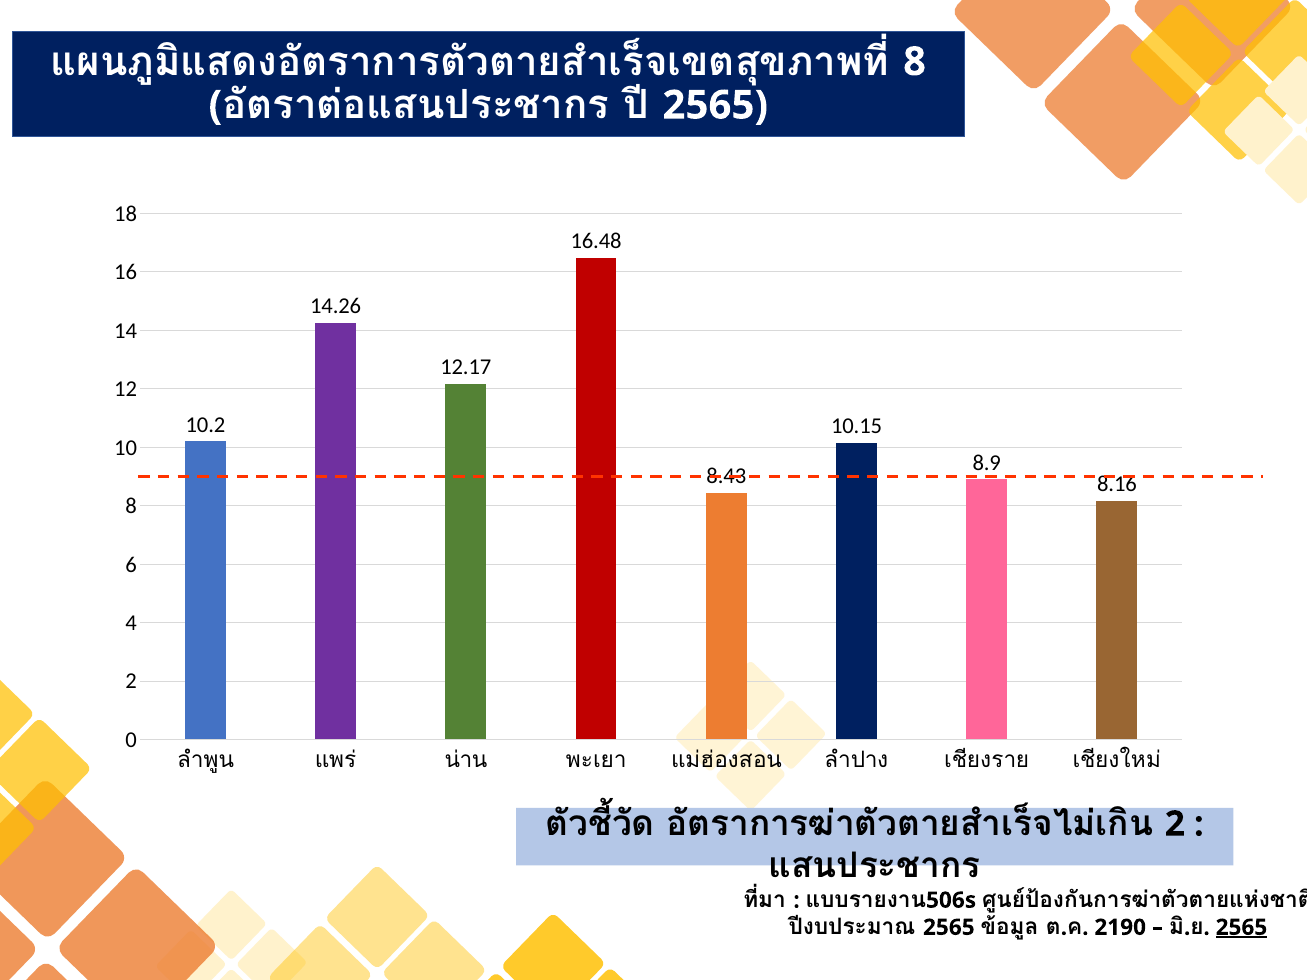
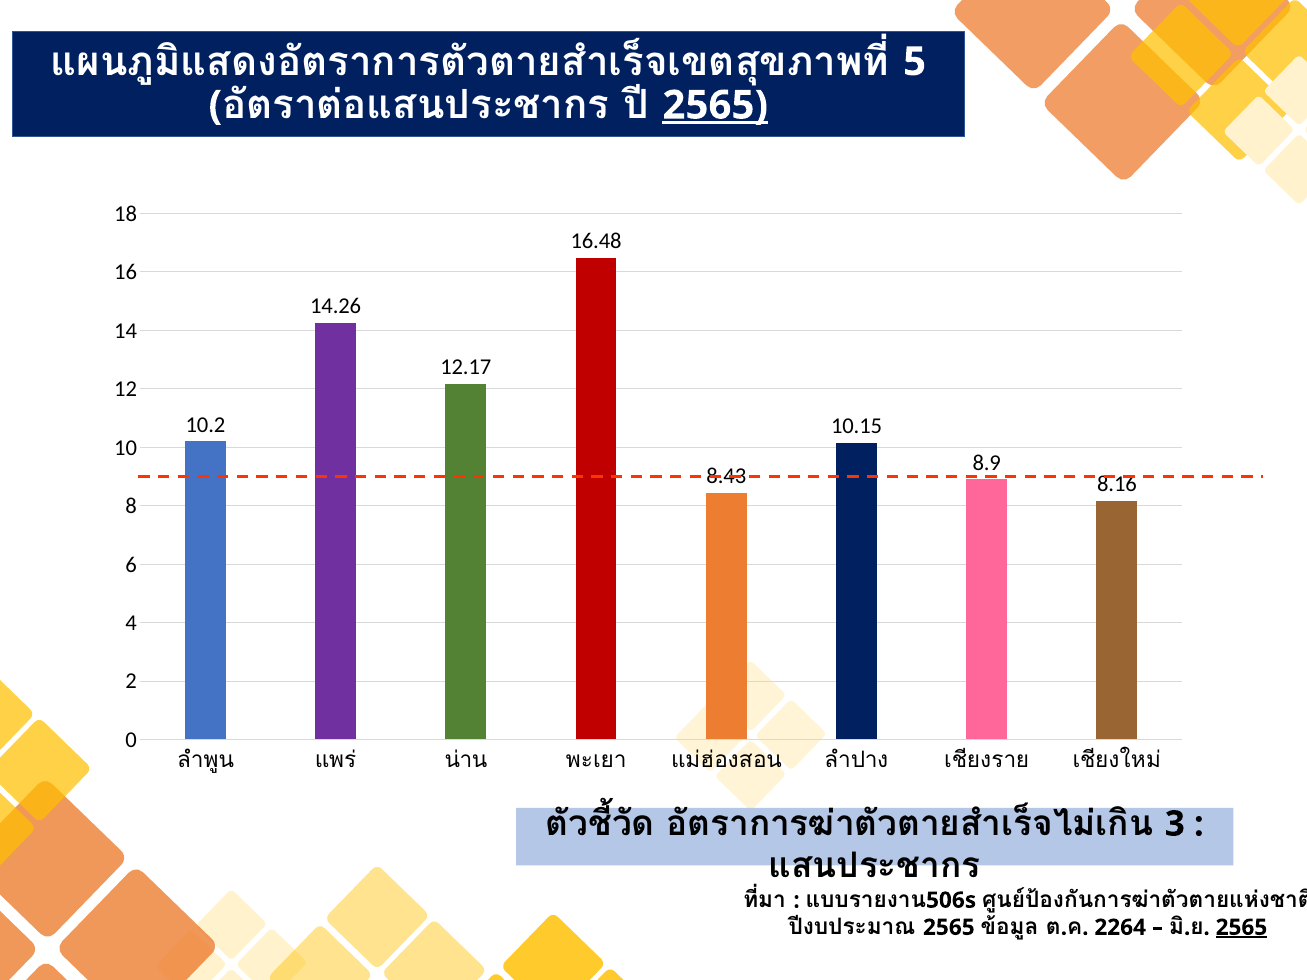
8: 8 -> 5 (915, 62)
2565 underline: none -> present (715, 105)
2: 2 -> 3 (1175, 824)
2190: 2190 -> 2264 (1120, 928)
